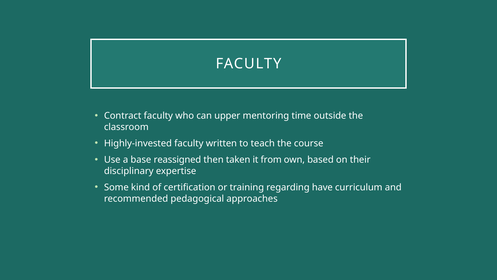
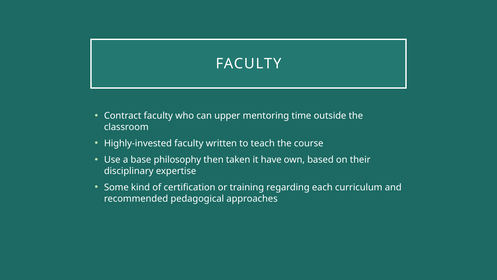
reassigned: reassigned -> philosophy (177, 160)
from: from -> have (271, 160)
have: have -> each (322, 187)
